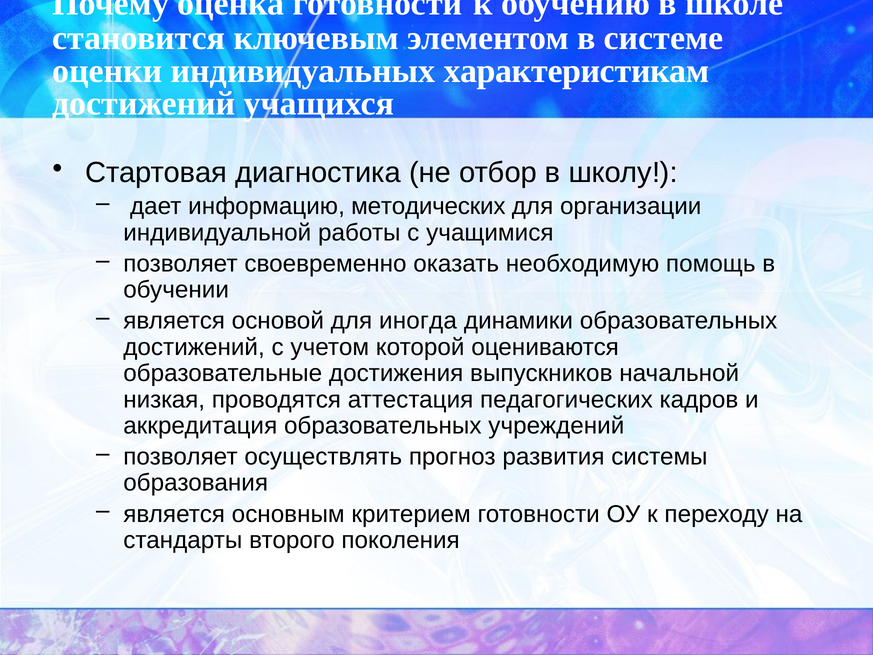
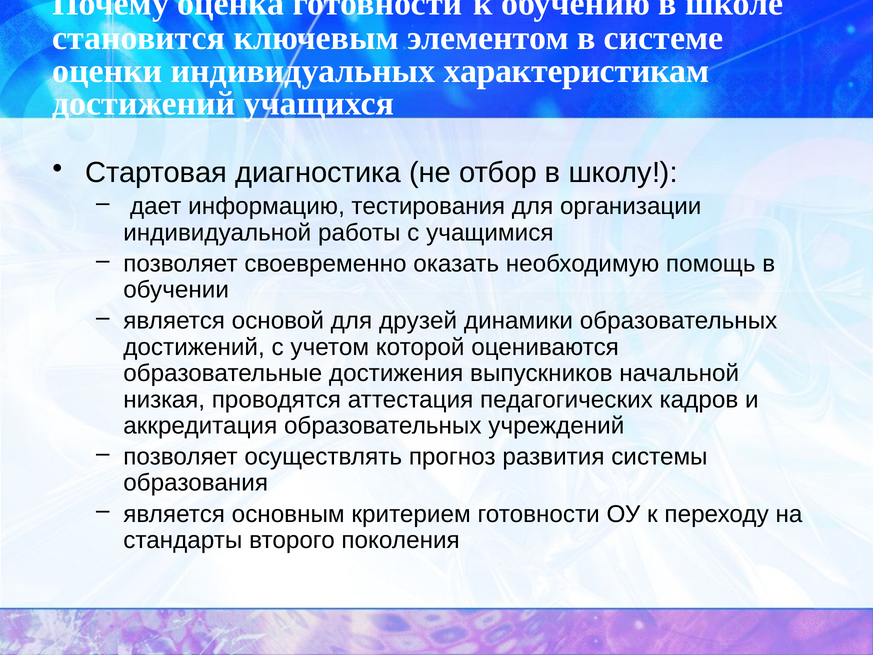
методических: методических -> тестирования (428, 206)
иногда: иногда -> друзей (418, 321)
